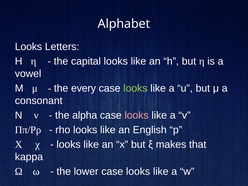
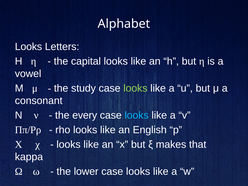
every: every -> study (83, 88)
alpha: alpha -> every (85, 115)
looks colour: pink -> light blue (137, 115)
